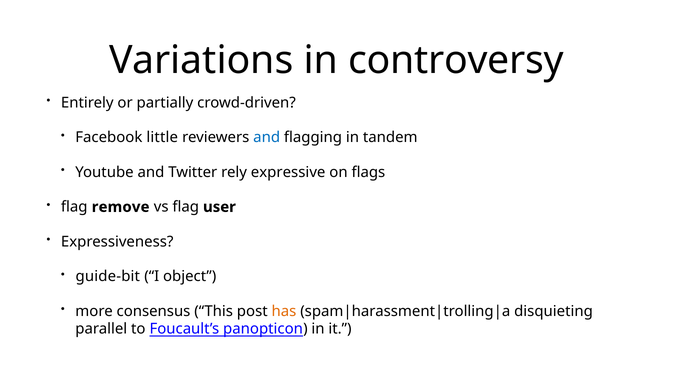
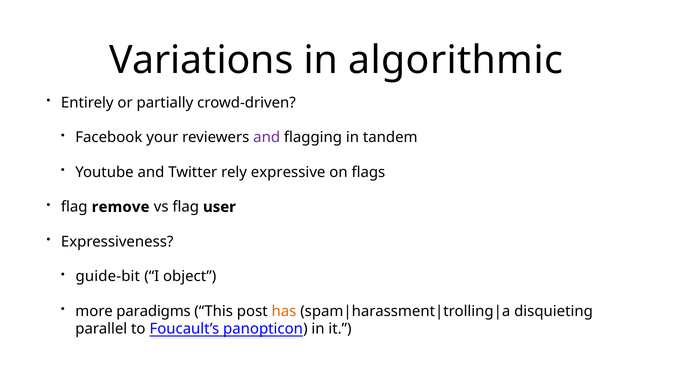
controversy: controversy -> algorithmic (456, 61)
little: little -> your (162, 138)
and colour: blue -> purple (267, 138)
consensus: consensus -> paradigms (154, 312)
